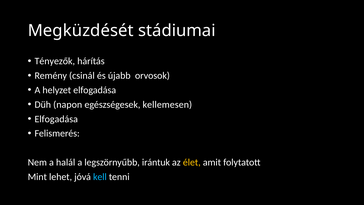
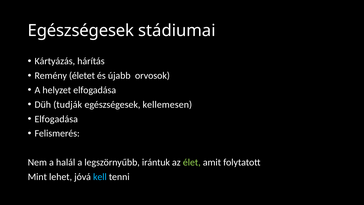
Megküzdését: Megküzdését -> Egészségesek (81, 31)
Tényezők: Tényezők -> Kártyázás (55, 61)
csinál: csinál -> életet (82, 76)
napon: napon -> tudják (68, 104)
élet colour: yellow -> light green (192, 162)
